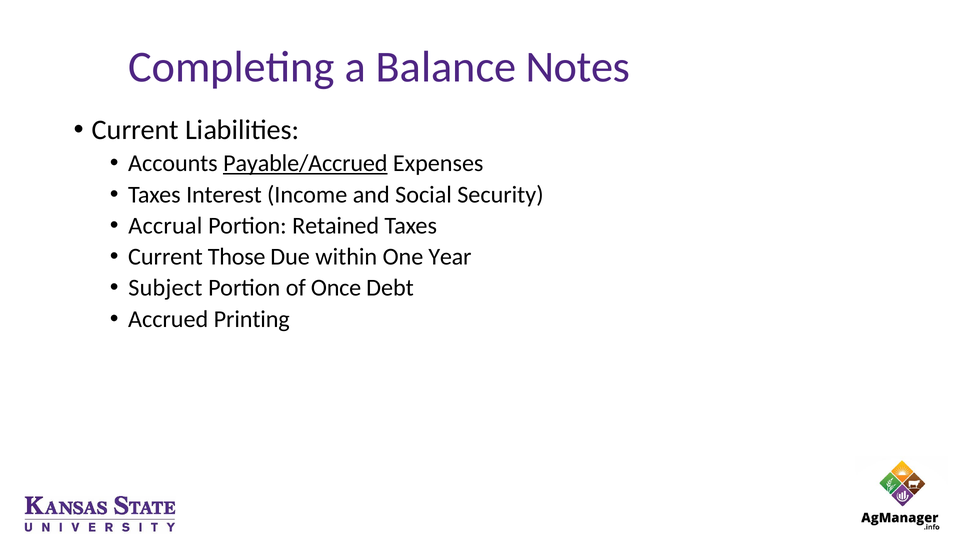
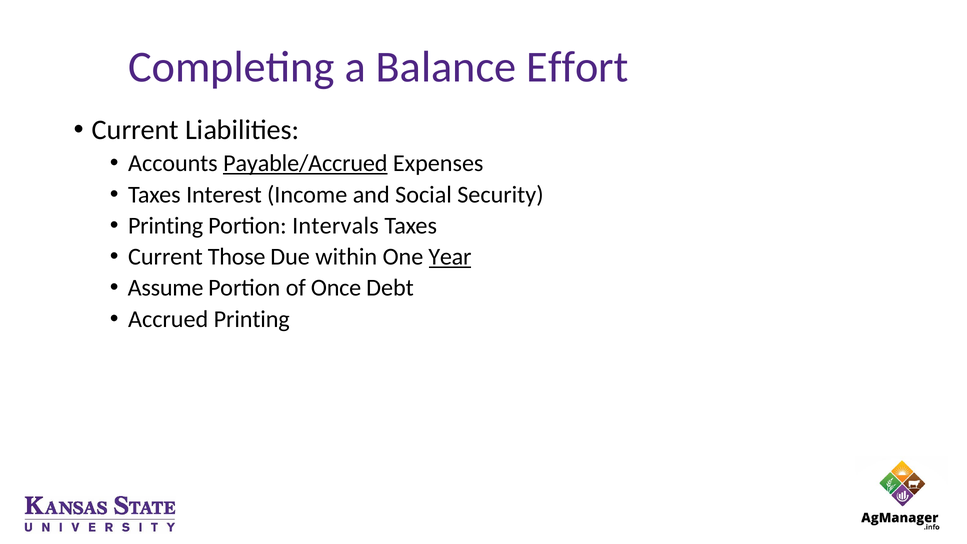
Notes: Notes -> Effort (578, 67)
Accrual: Accrual -> Printing (166, 226)
Retained: Retained -> Intervals (335, 226)
Year underline: none -> present (450, 257)
Subject: Subject -> Assume (166, 288)
